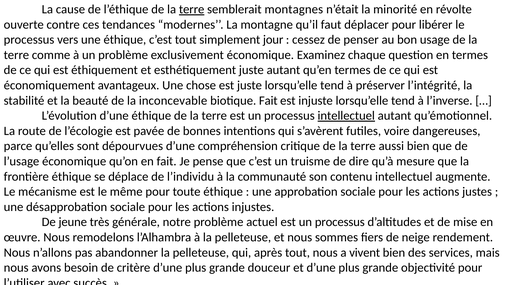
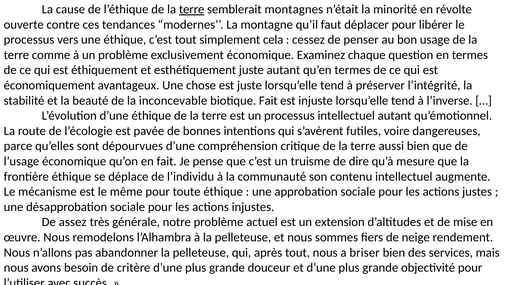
jour: jour -> cela (273, 40)
intellectuel underline: present -> none (346, 116)
jeune: jeune -> assez (73, 222)
actuel est un processus: processus -> extension (340, 222)
vivent: vivent -> briser (365, 252)
